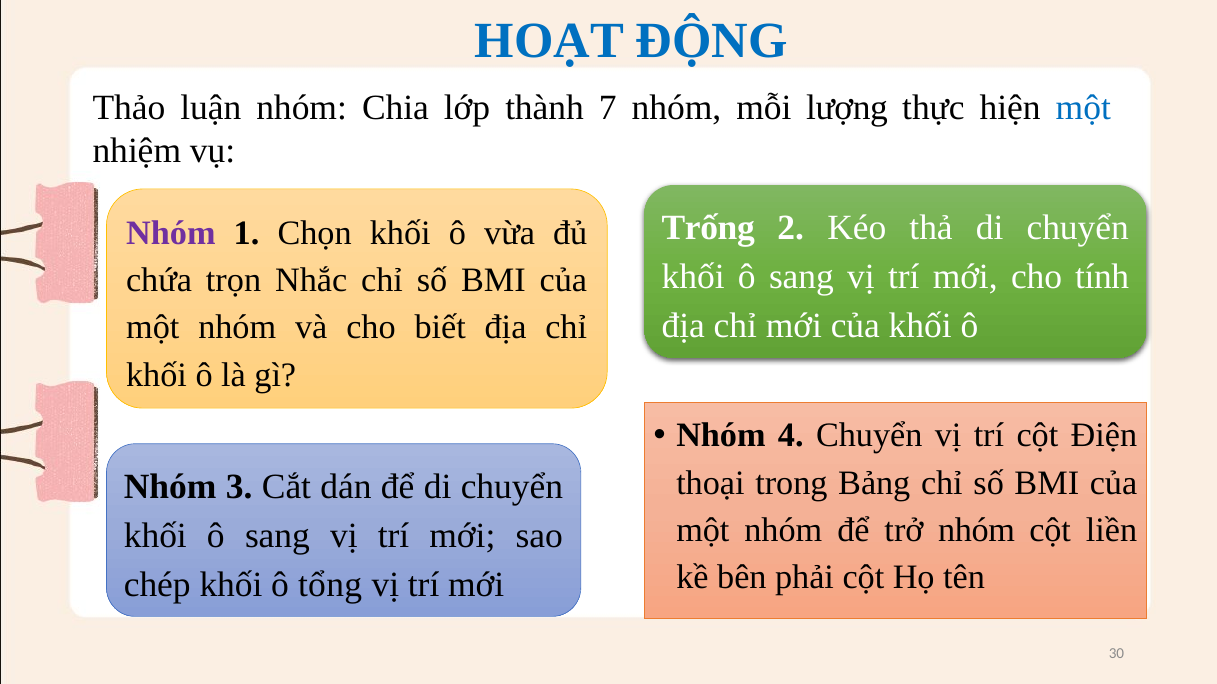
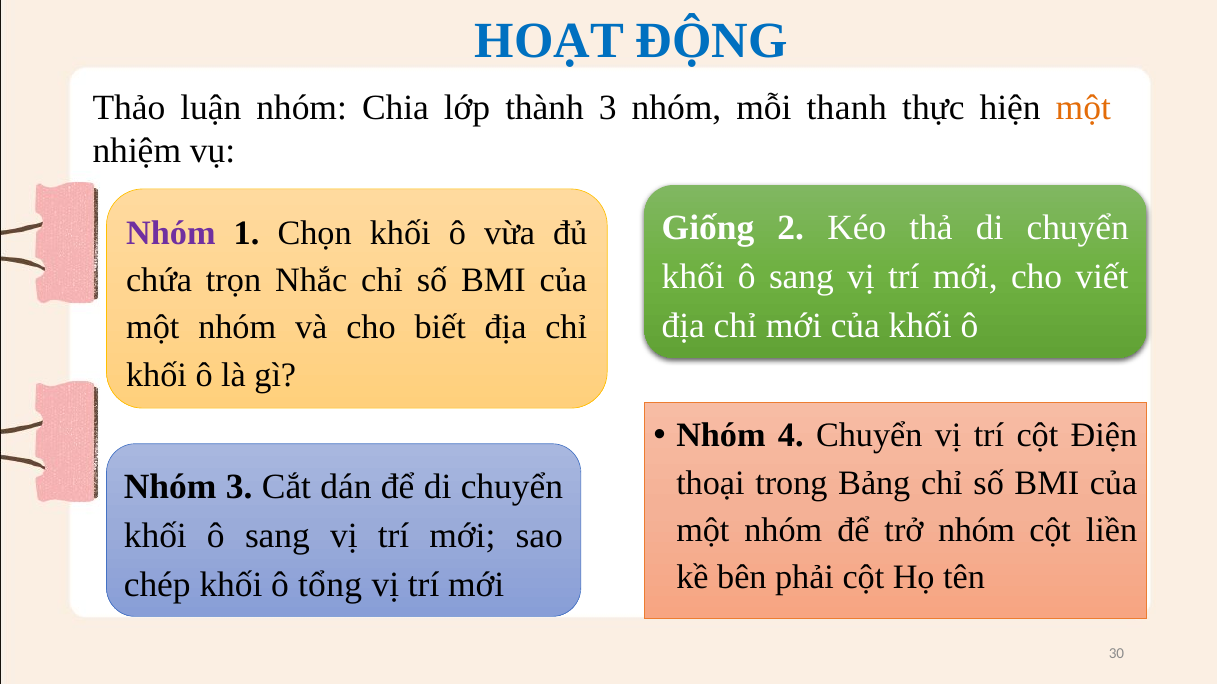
thành 7: 7 -> 3 (608, 108)
lượng: lượng -> thanh (847, 108)
một colour: blue -> orange (1083, 108)
Trống: Trống -> Giống (708, 228)
tính: tính -> viết (1102, 277)
